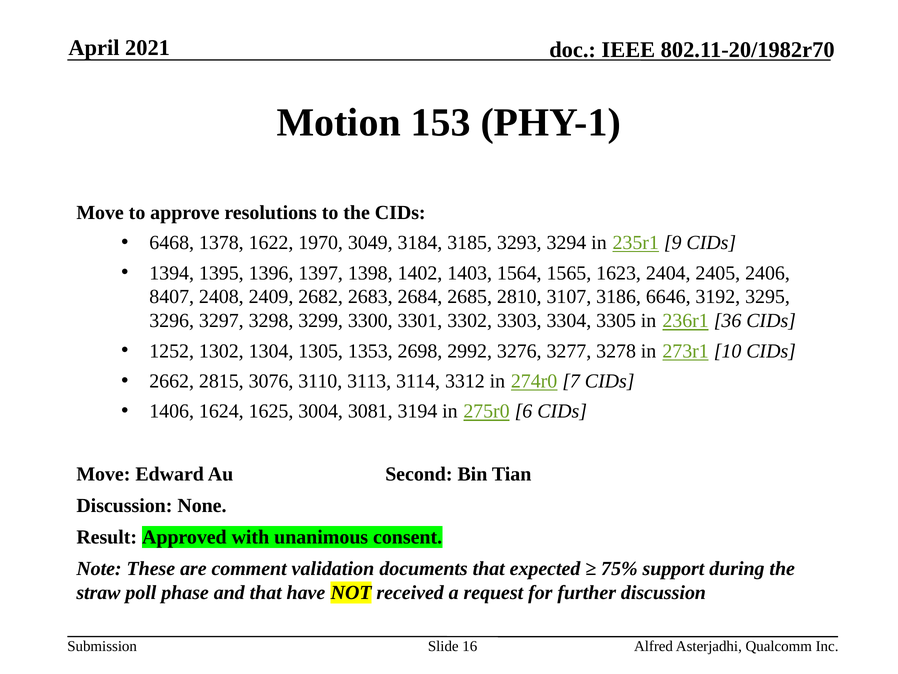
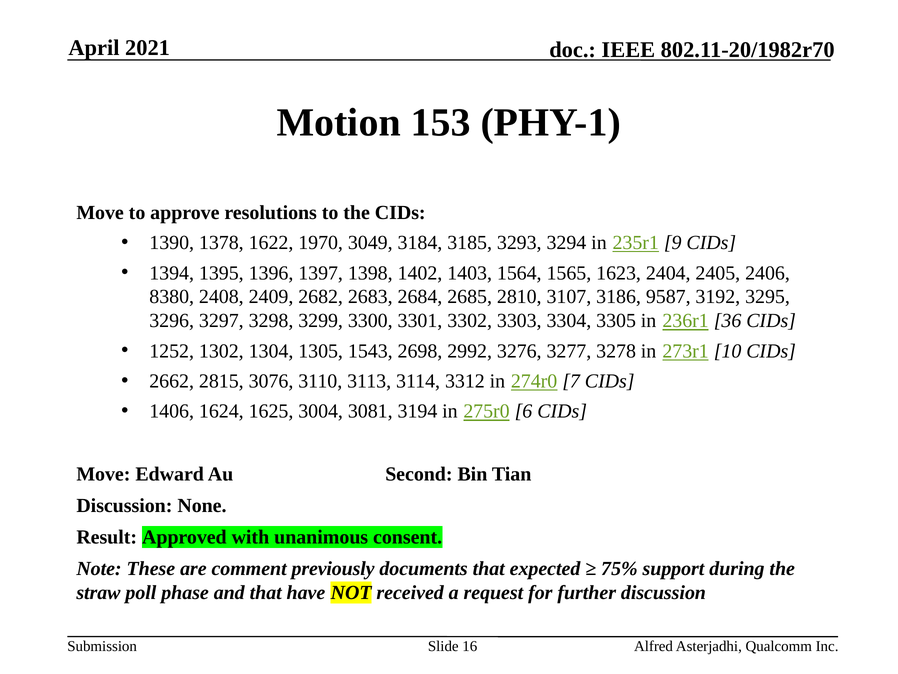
6468: 6468 -> 1390 (172, 243)
8407: 8407 -> 8380 (172, 297)
6646: 6646 -> 9587 (668, 297)
1353: 1353 -> 1543 (370, 351)
validation: validation -> previously (333, 568)
